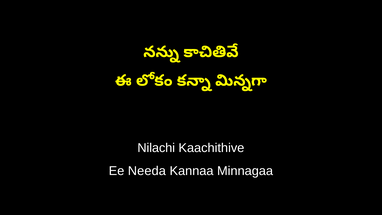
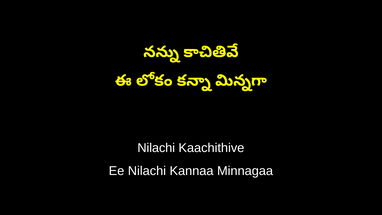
Ee Needa: Needa -> Nilachi (147, 171)
